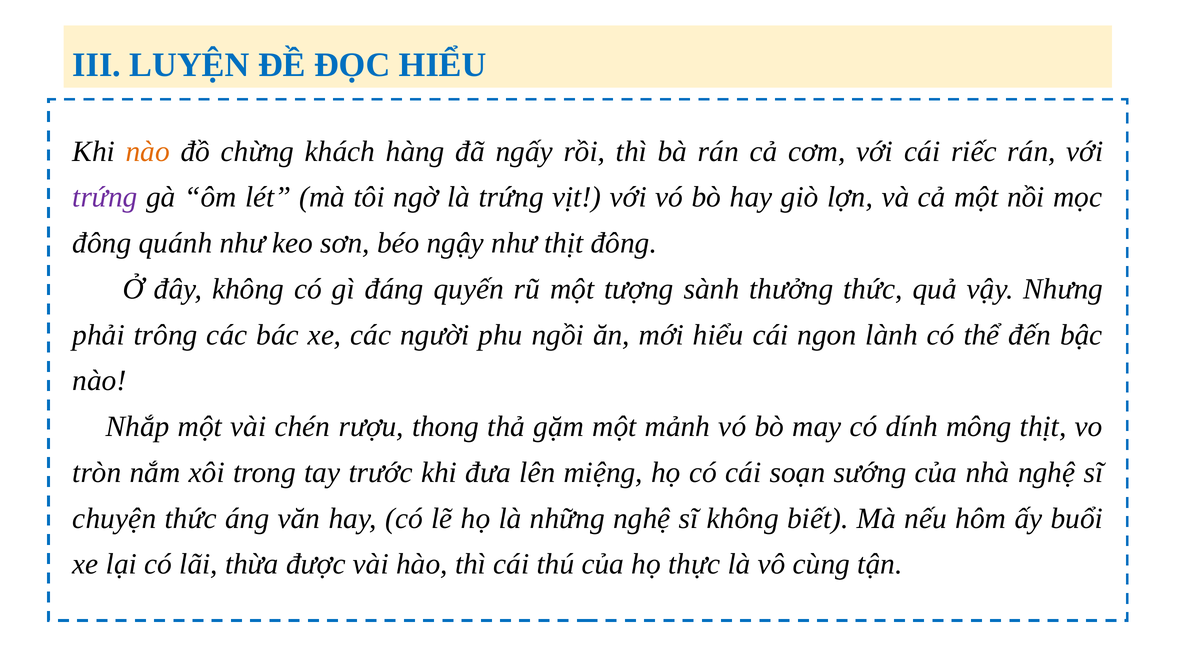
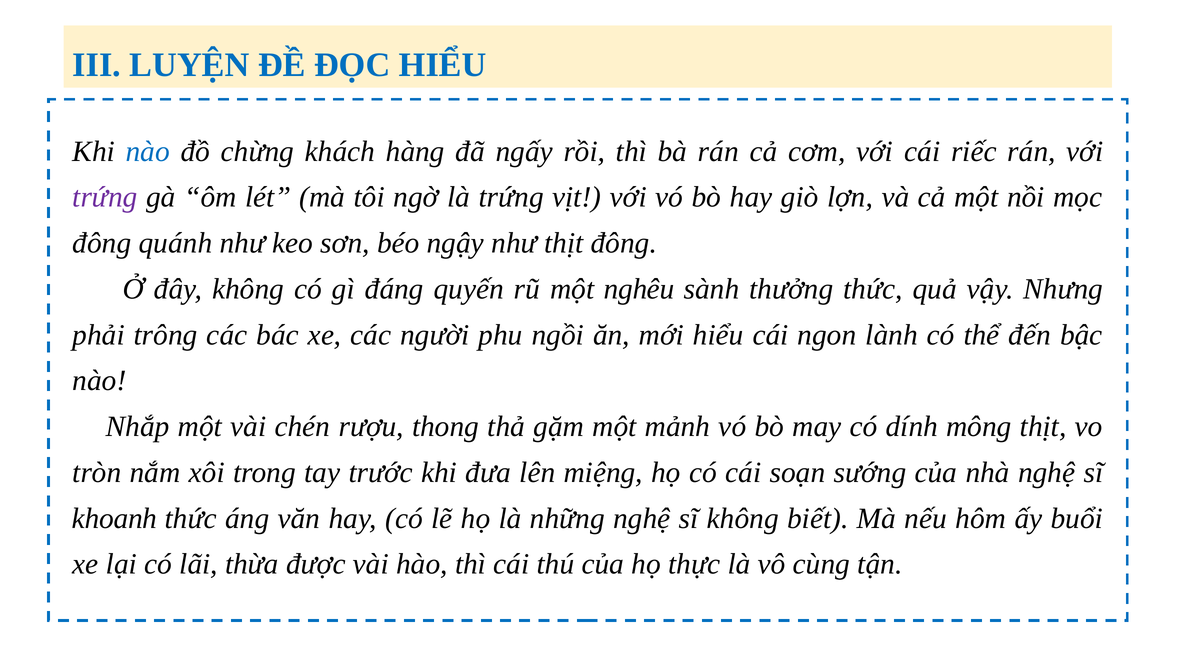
nào colour: orange -> blue (148, 151)
tượng: tượng -> nghêu (639, 289)
chuyện: chuyện -> khoanh (115, 518)
